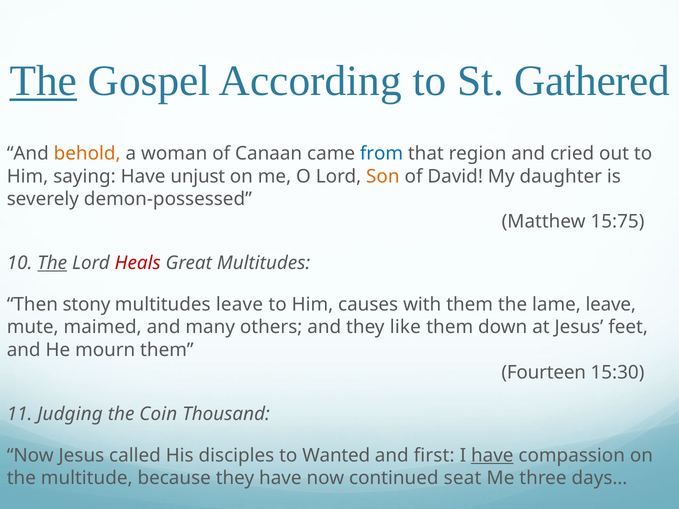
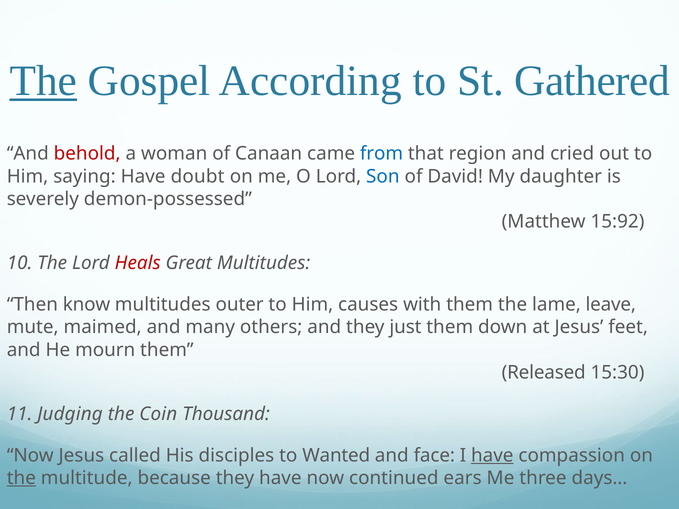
behold colour: orange -> red (87, 154)
unjust: unjust -> doubt (198, 176)
Son colour: orange -> blue (383, 176)
15:75: 15:75 -> 15:92 (617, 222)
The underline: present -> none (52, 263)
stony: stony -> know (87, 305)
multitudes leave: leave -> outer (240, 305)
like: like -> just (405, 327)
Fourteen: Fourteen -> Released (544, 373)
first: first -> face (434, 456)
the underline: none -> present (21, 478)
seat: seat -> ears (463, 478)
